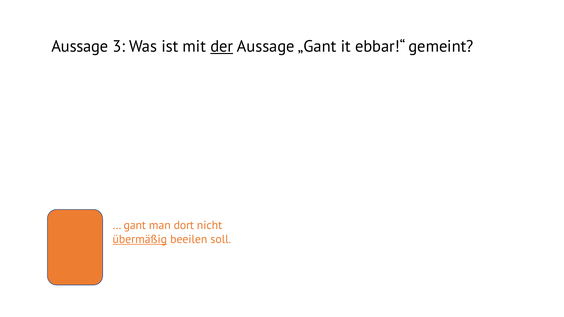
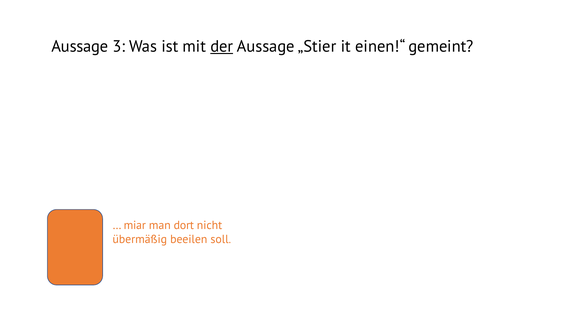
„Gant: „Gant -> „Stier (317, 47)
ebbar!“: ebbar!“ -> einen!“ (380, 47)
gant: gant -> miar (135, 225)
übermäßig underline: present -> none (140, 240)
